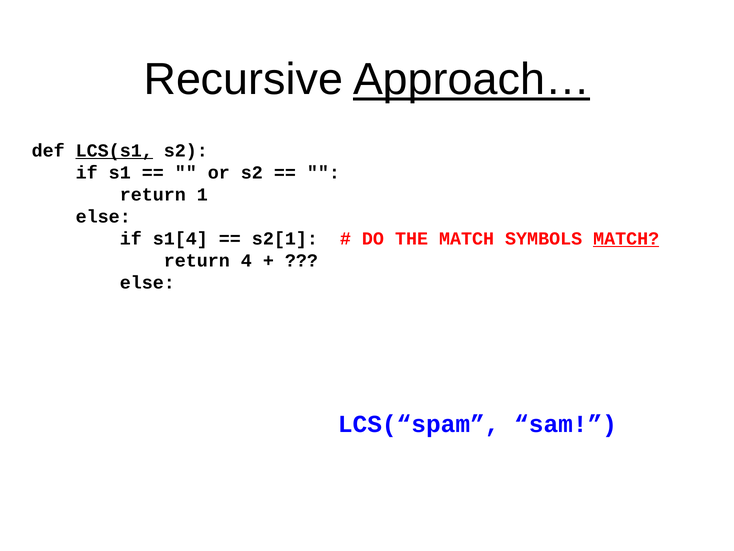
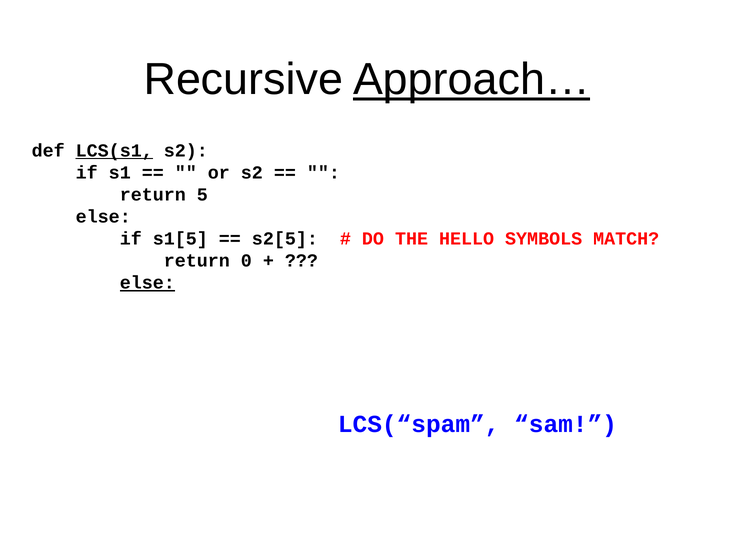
1: 1 -> 5 (202, 194)
s1[4: s1[4 -> s1[5 (180, 239)
s2[1: s2[1 -> s2[5 (285, 239)
THE MATCH: MATCH -> HELLO (467, 239)
MATCH underline: present -> none (626, 239)
4: 4 -> 0 (246, 261)
else underline: none -> present (147, 283)
